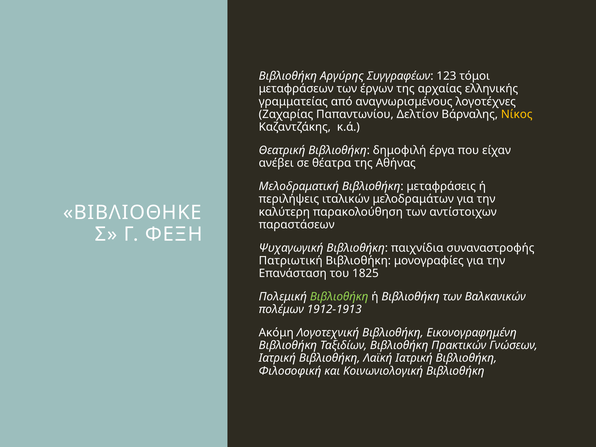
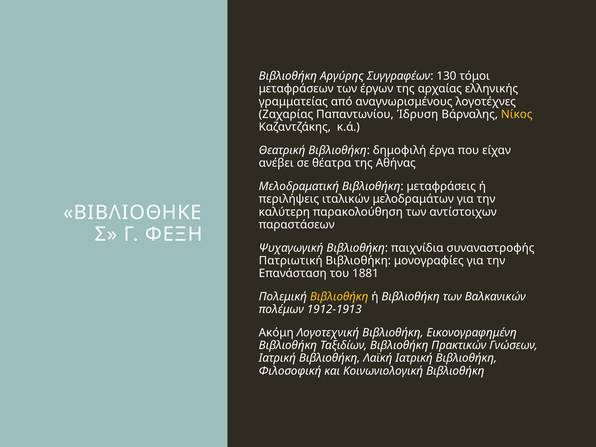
123: 123 -> 130 (446, 76)
Δελτίον: Δελτίον -> Ίδρυση (418, 114)
1825: 1825 -> 1881 (365, 273)
Βιβλιοθήκη colour: light green -> yellow (339, 297)
